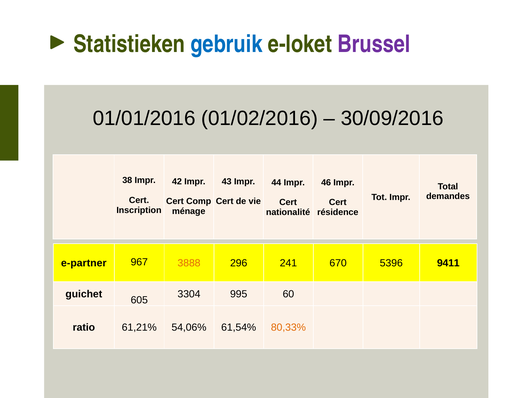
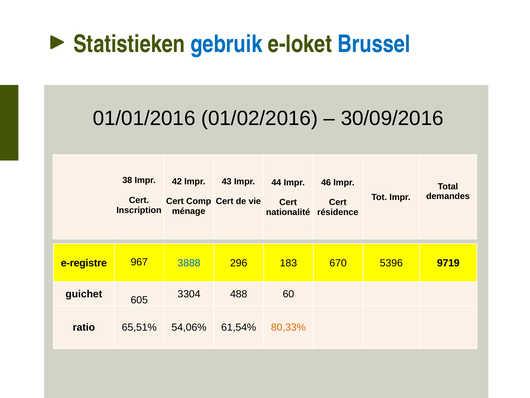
Brussel colour: purple -> blue (374, 44)
e-partner: e-partner -> e-registre (84, 263)
3888 colour: orange -> blue (189, 263)
241: 241 -> 183 (288, 263)
9411: 9411 -> 9719 (448, 263)
995: 995 -> 488 (239, 294)
61,21%: 61,21% -> 65,51% (139, 327)
